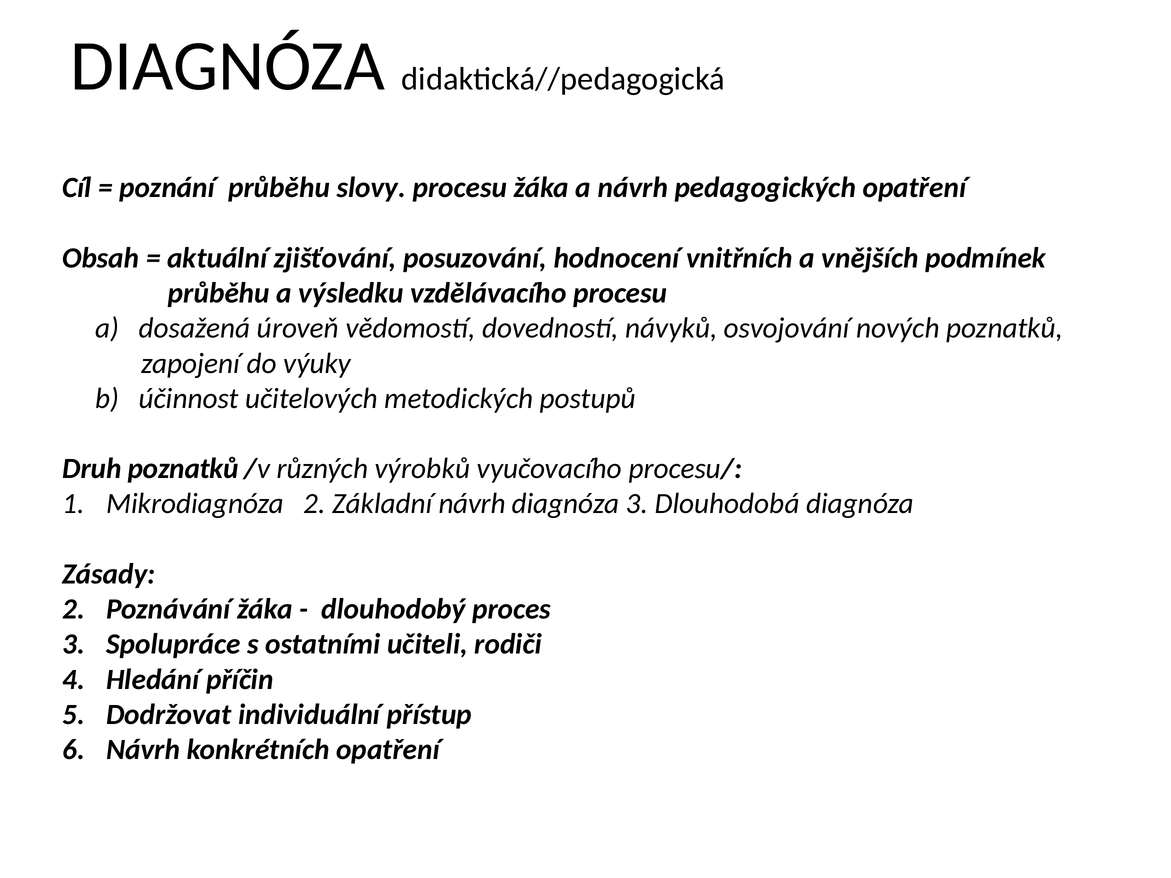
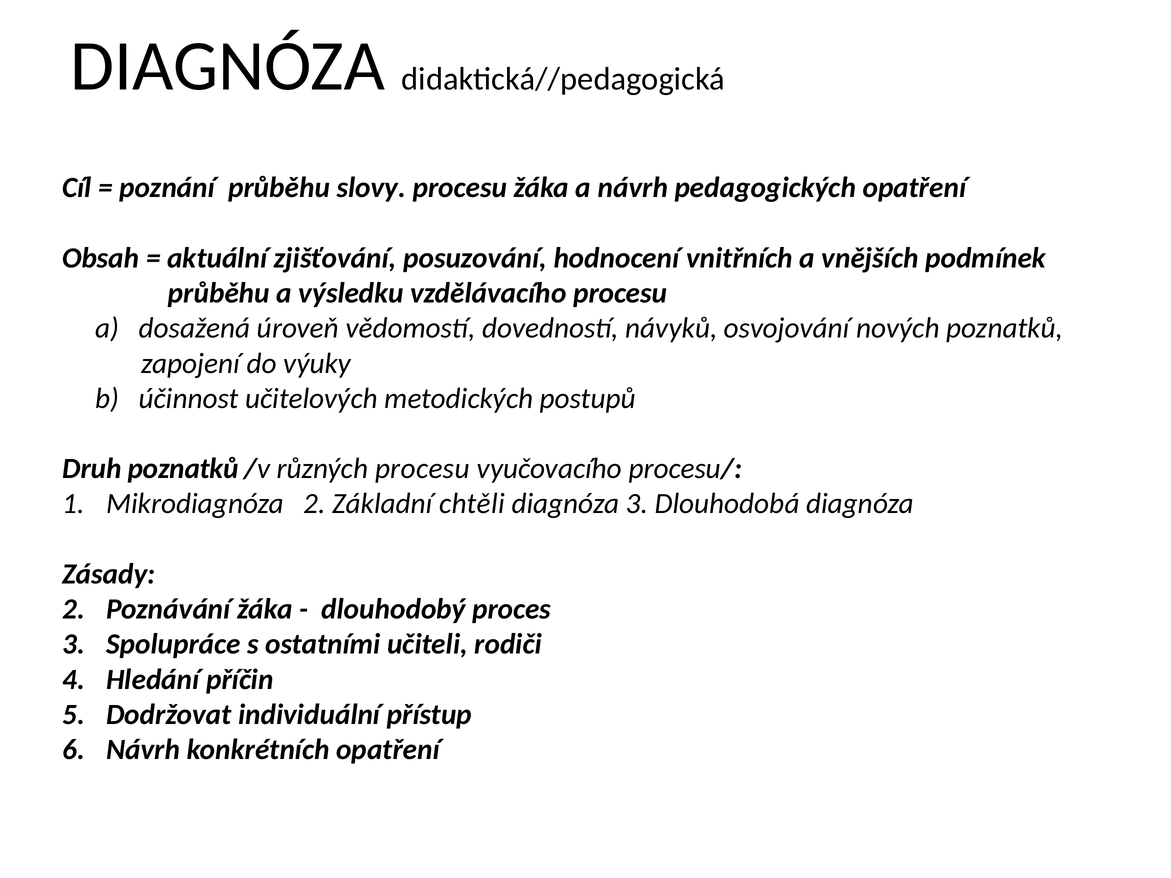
různých výrobků: výrobků -> procesu (422, 469)
Základní návrh: návrh -> chtěli (472, 504)
